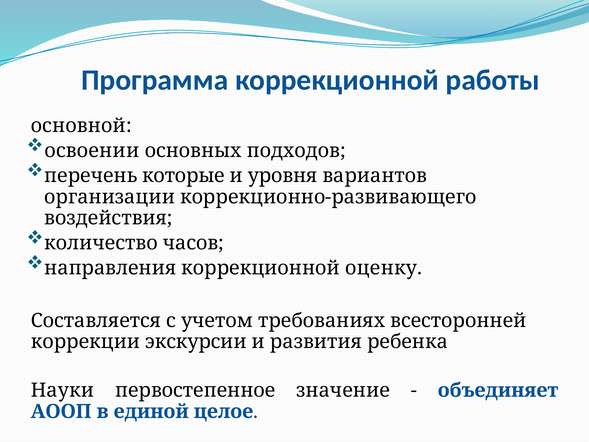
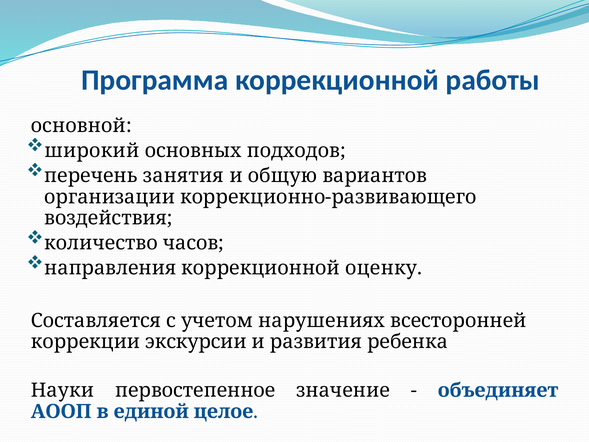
освоении: освоении -> широкий (92, 151)
которые: которые -> занятия (183, 176)
уровня: уровня -> общую (282, 176)
требованиях: требованиях -> нарушениях (322, 320)
